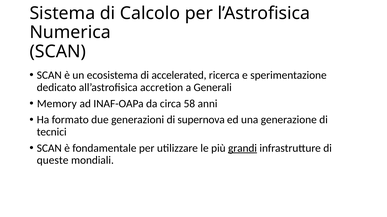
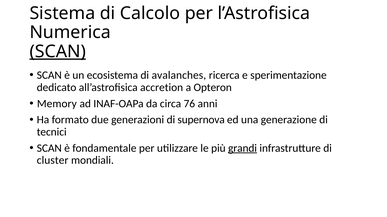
SCAN underline: none -> present (58, 52)
accelerated: accelerated -> avalanches (179, 75)
Generali: Generali -> Opteron (213, 88)
58: 58 -> 76 (189, 104)
queste: queste -> cluster (53, 161)
